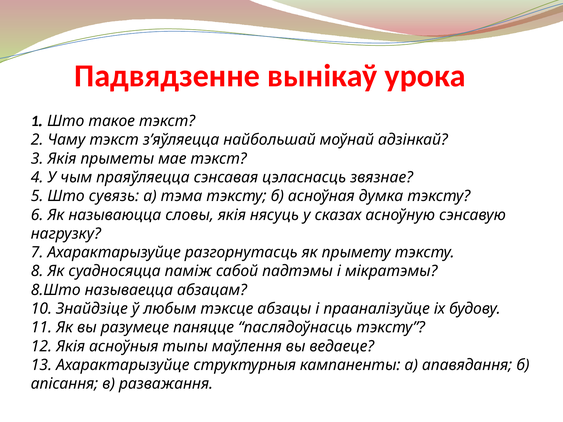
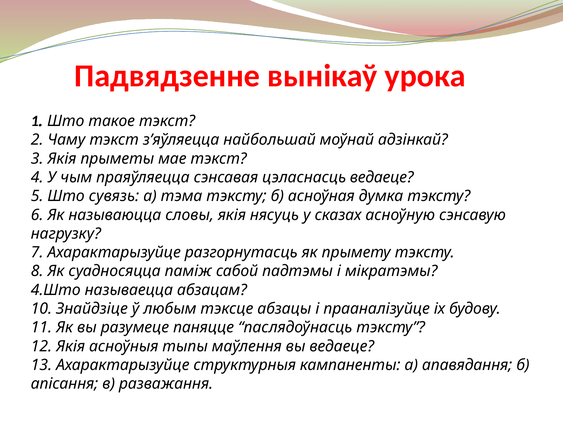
цэласнасць звязнае: звязнае -> ведаеце (382, 177)
8.Што: 8.Што -> 4.Што (56, 290)
